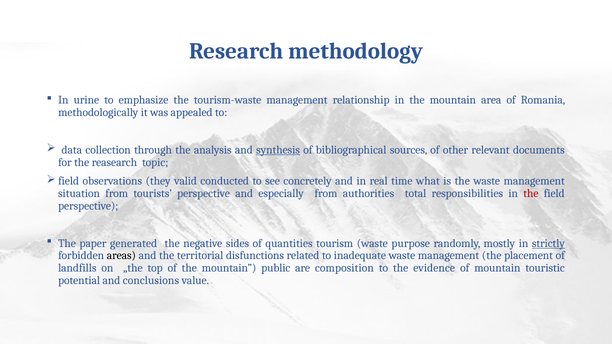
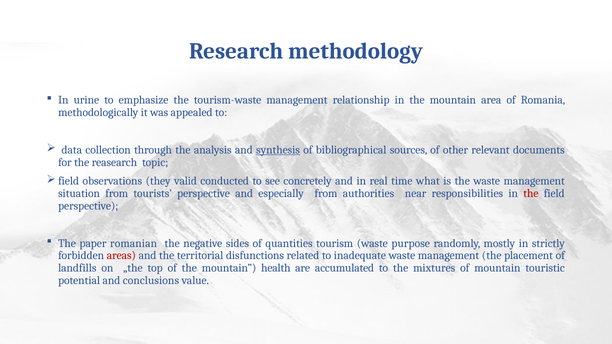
total: total -> near (416, 194)
generated: generated -> romanian (134, 243)
strictly underline: present -> none (548, 243)
areas colour: black -> red (121, 256)
public: public -> health (276, 268)
composition: composition -> accumulated (345, 268)
evidence: evidence -> mixtures (434, 268)
